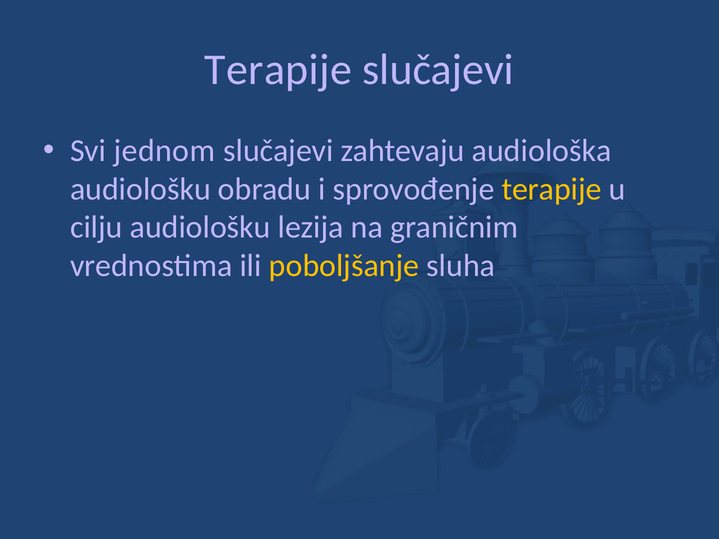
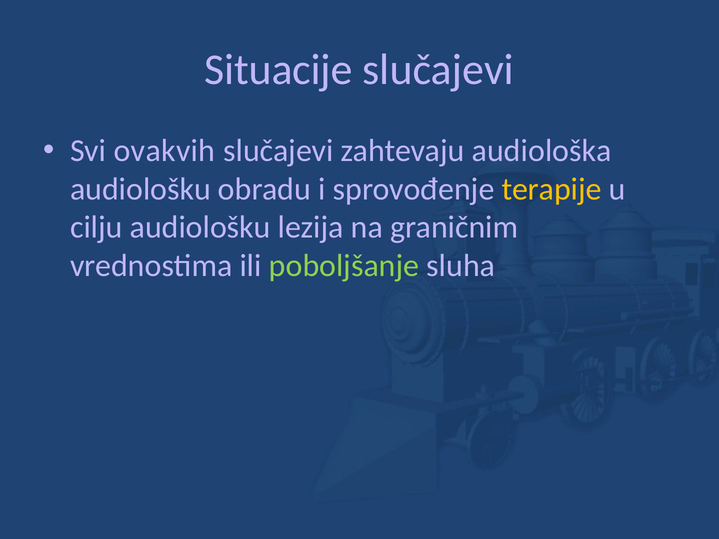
Terapije: Terapije -> Situacije (279, 70)
jednom: jednom -> ovakvih (165, 151)
poboljšanje colour: yellow -> light green (344, 266)
